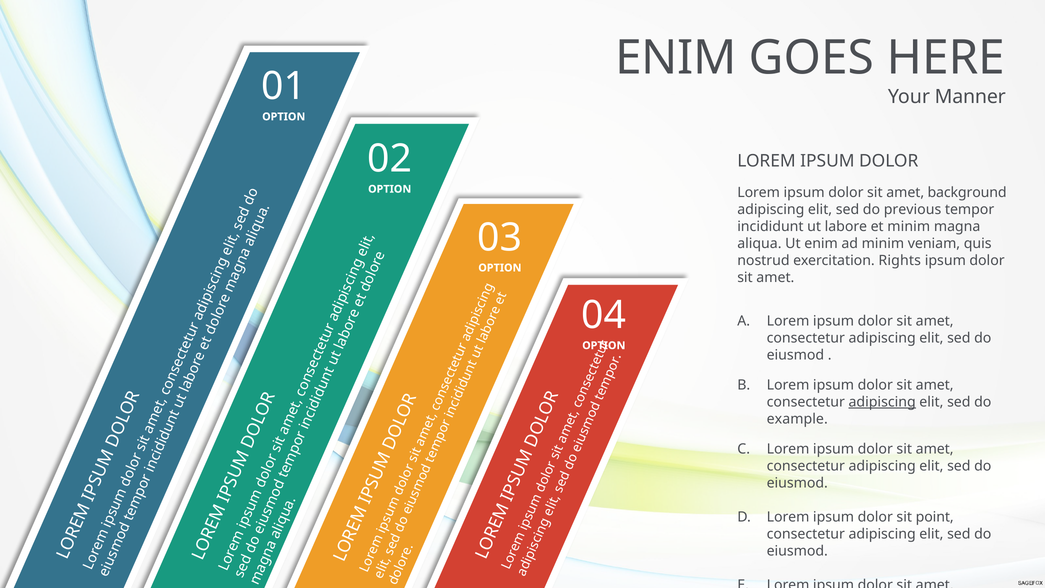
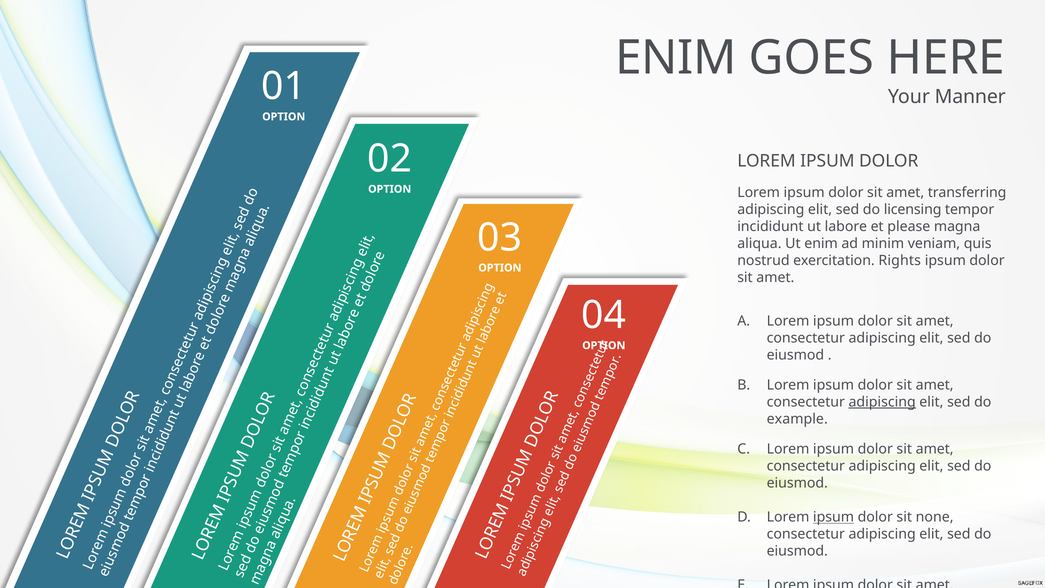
background: background -> transferring (967, 193)
previous: previous -> licensing (913, 210)
et minim: minim -> please (909, 227)
ipsum underline: none -> present (834, 517)
point: point -> none (935, 517)
